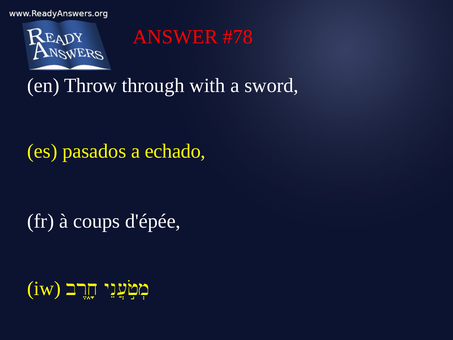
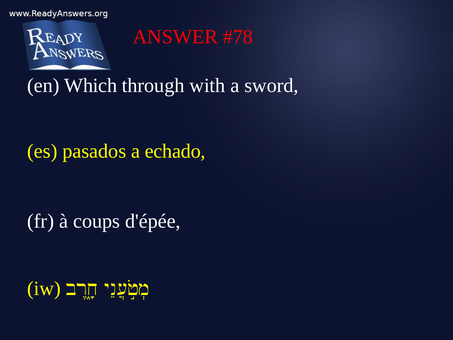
Throw: Throw -> Which (91, 86)
